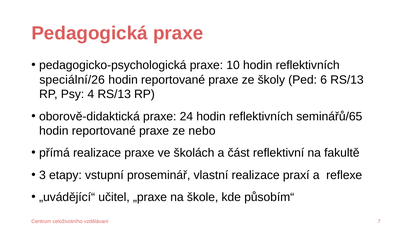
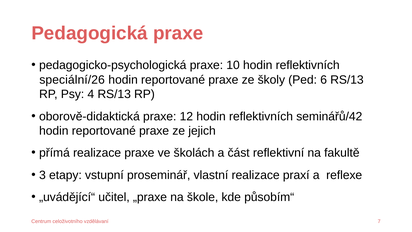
24: 24 -> 12 (186, 116)
seminářů/65: seminářů/65 -> seminářů/42 (329, 116)
nebo: nebo -> jejich (202, 131)
